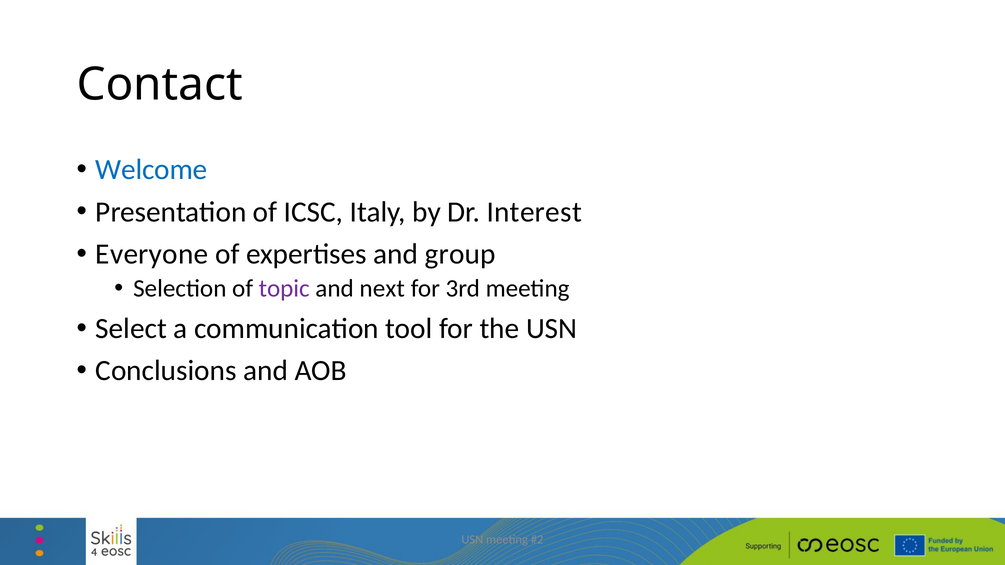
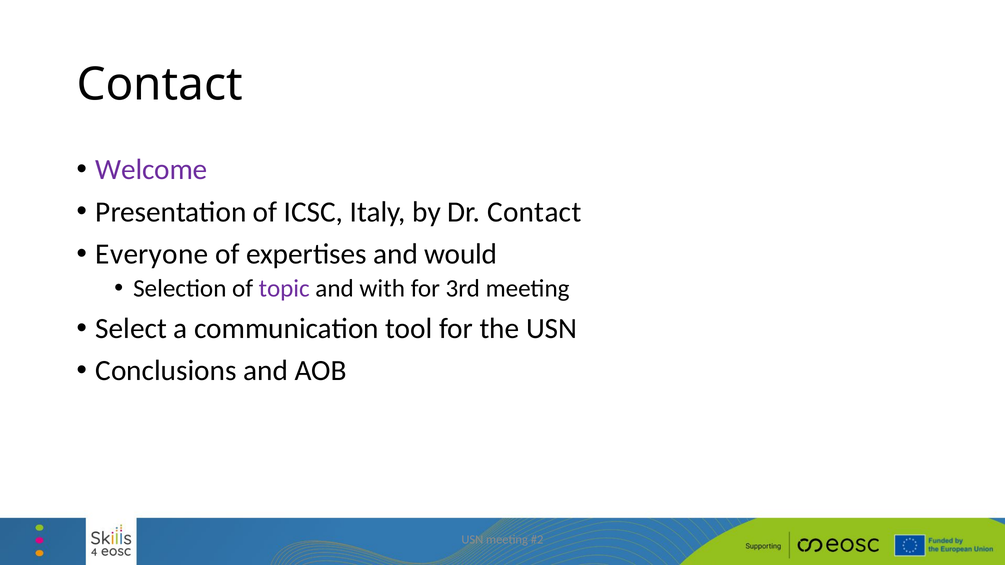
Welcome colour: blue -> purple (151, 170)
Dr Interest: Interest -> Contact (534, 212)
group: group -> would (461, 254)
next: next -> with (382, 289)
